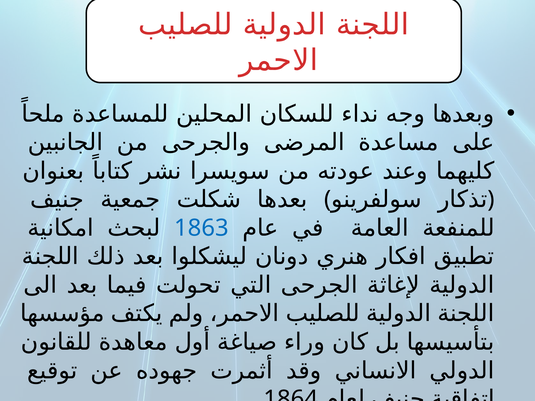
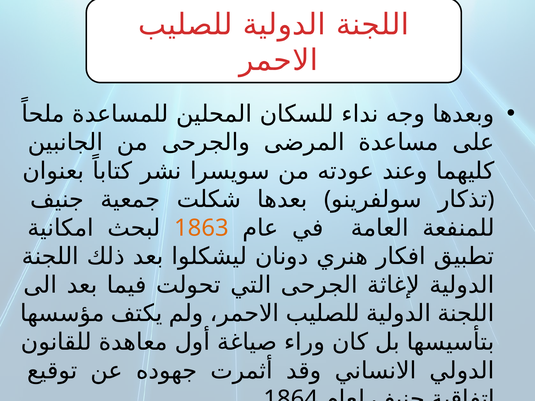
1863 colour: blue -> orange (201, 228)
